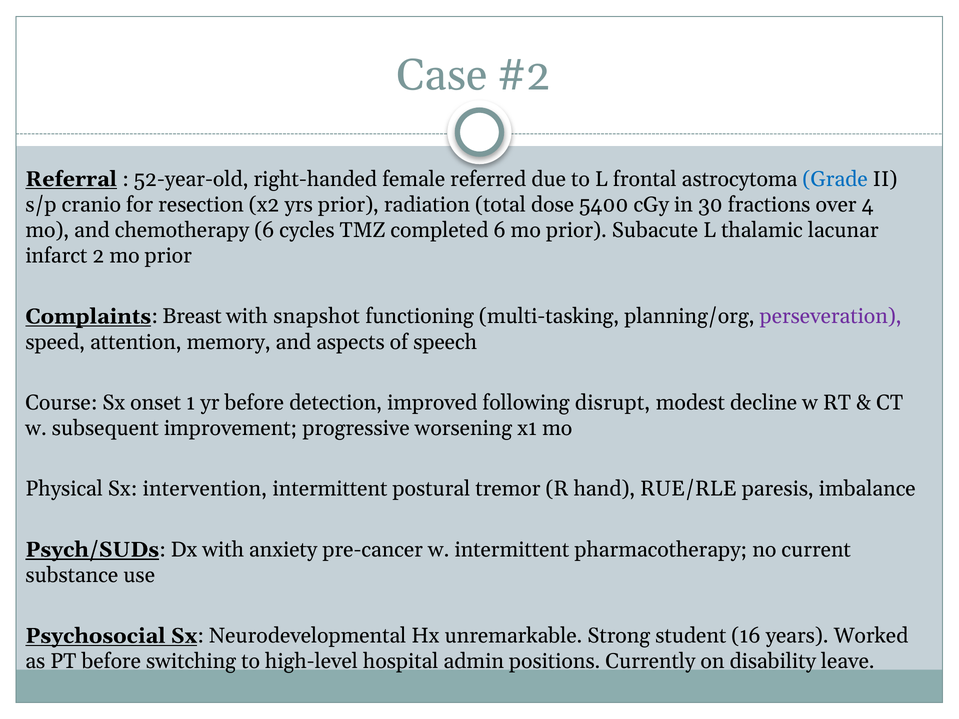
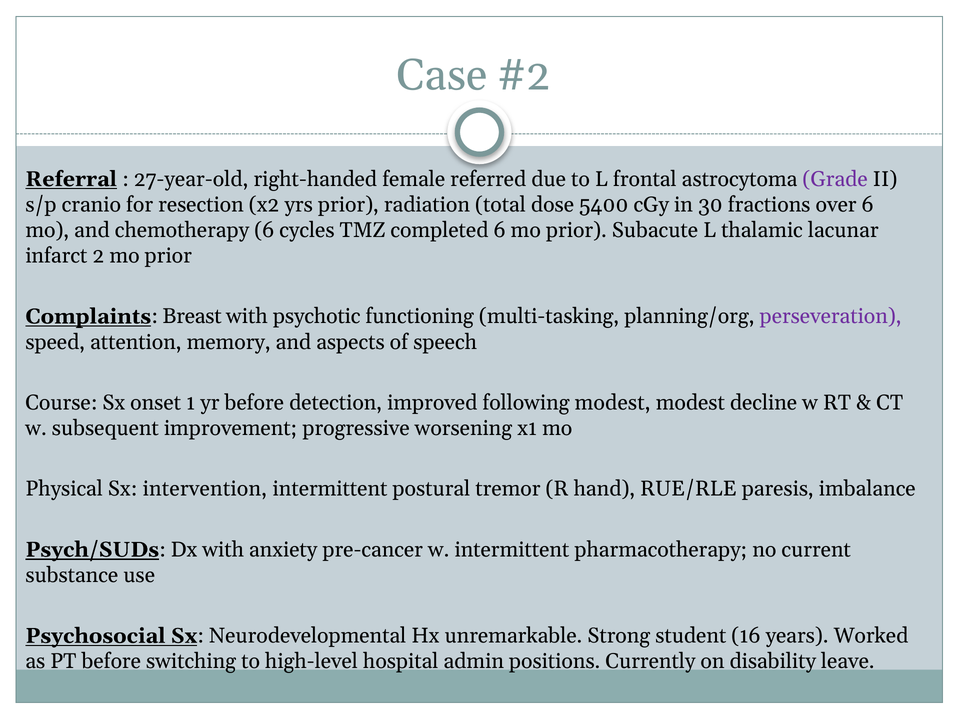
52-year-old: 52-year-old -> 27-year-old (191, 179)
Grade colour: blue -> purple (835, 179)
over 4: 4 -> 6 (868, 205)
snapshot: snapshot -> psychotic (317, 317)
following disrupt: disrupt -> modest (613, 403)
